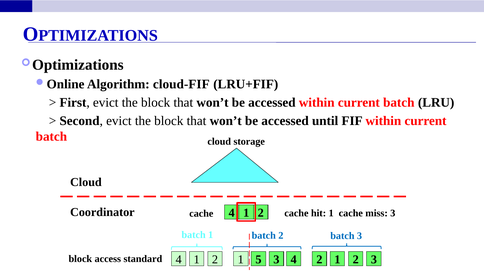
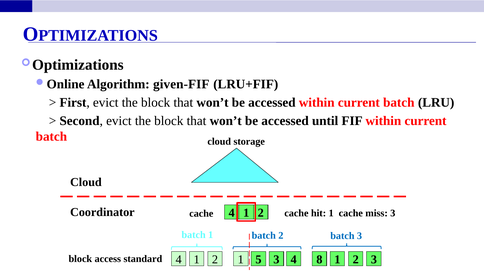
cloud-FIF: cloud-FIF -> given-FIF (181, 84)
4 2: 2 -> 8 (319, 260)
